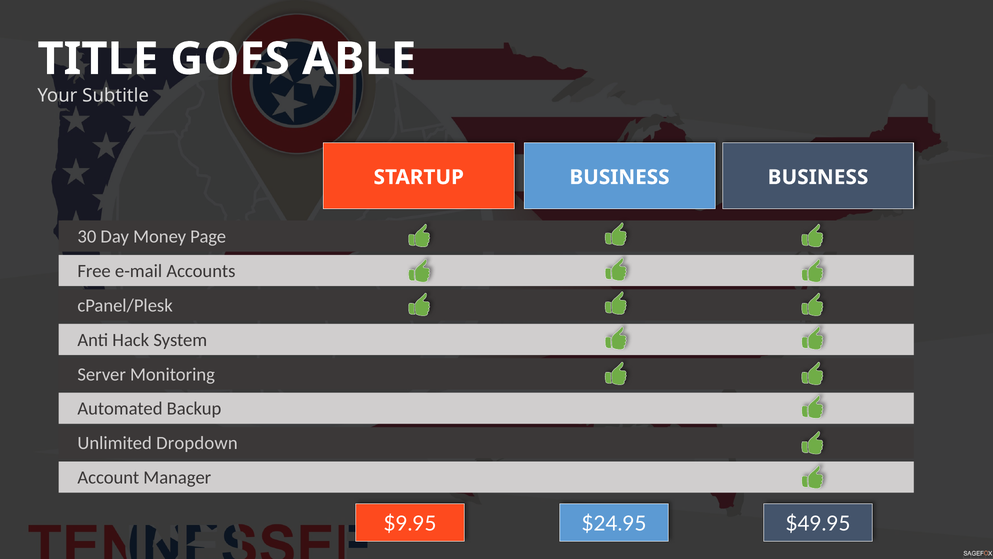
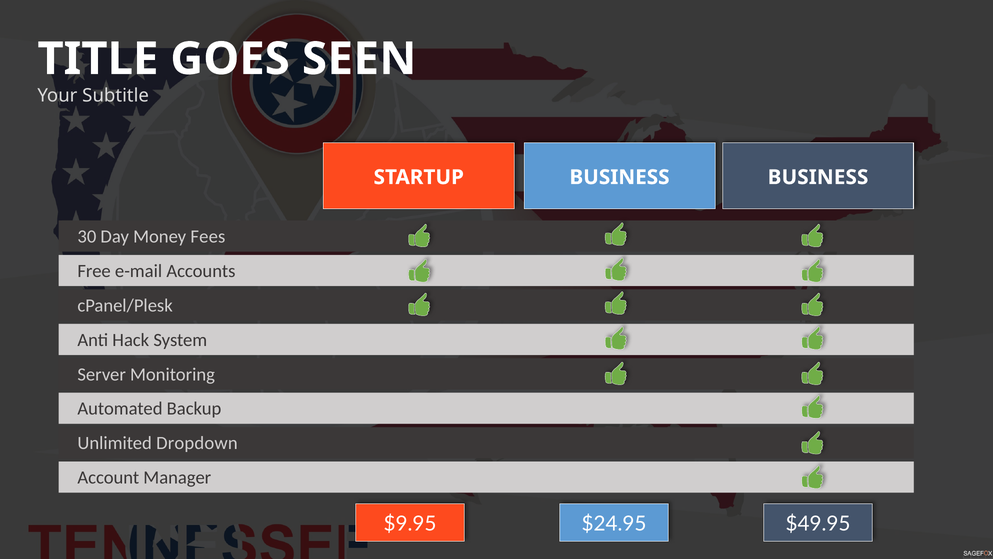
ABLE: ABLE -> SEEN (359, 59)
Page: Page -> Fees (208, 236)
